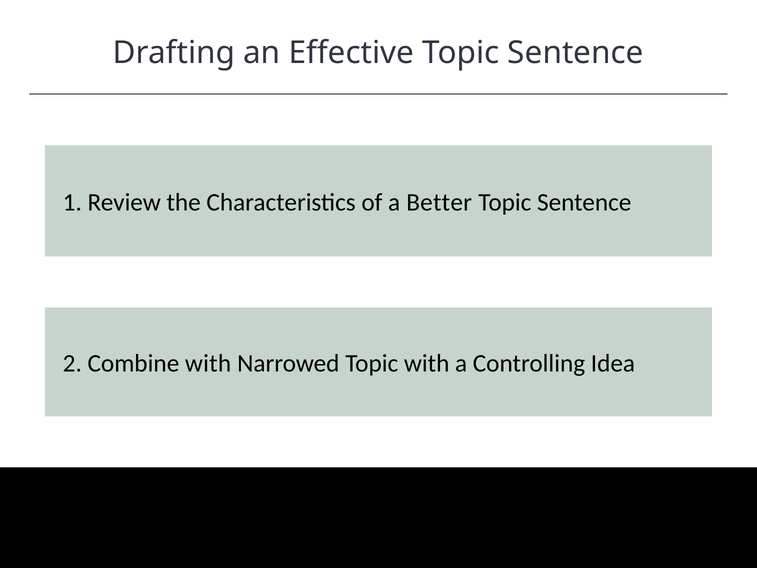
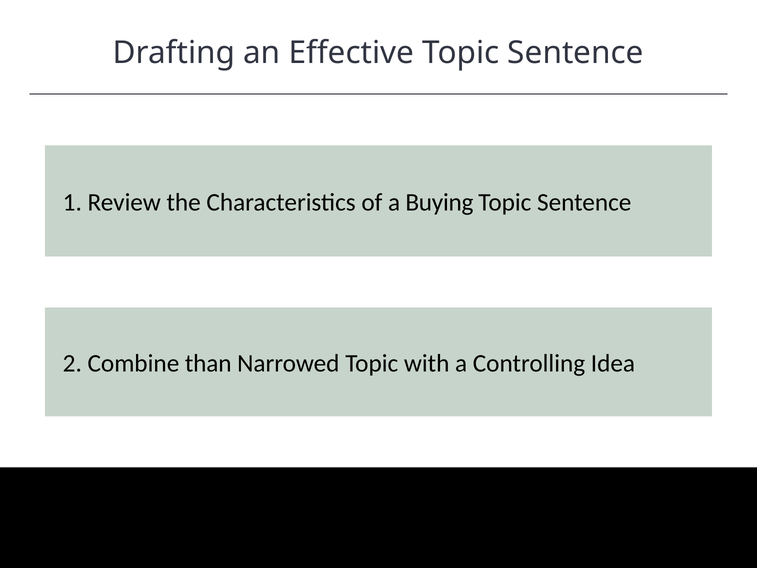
Better: Better -> Buying (439, 202)
Combine with: with -> than (208, 363)
